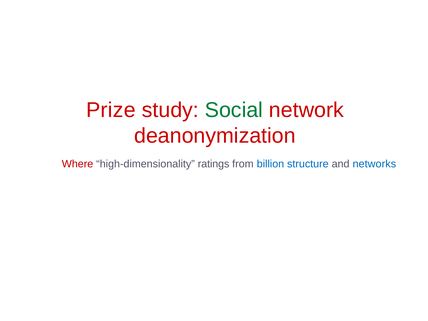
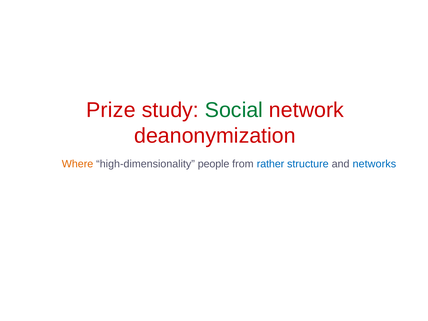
Where colour: red -> orange (78, 164)
ratings: ratings -> people (214, 164)
billion: billion -> rather (271, 164)
